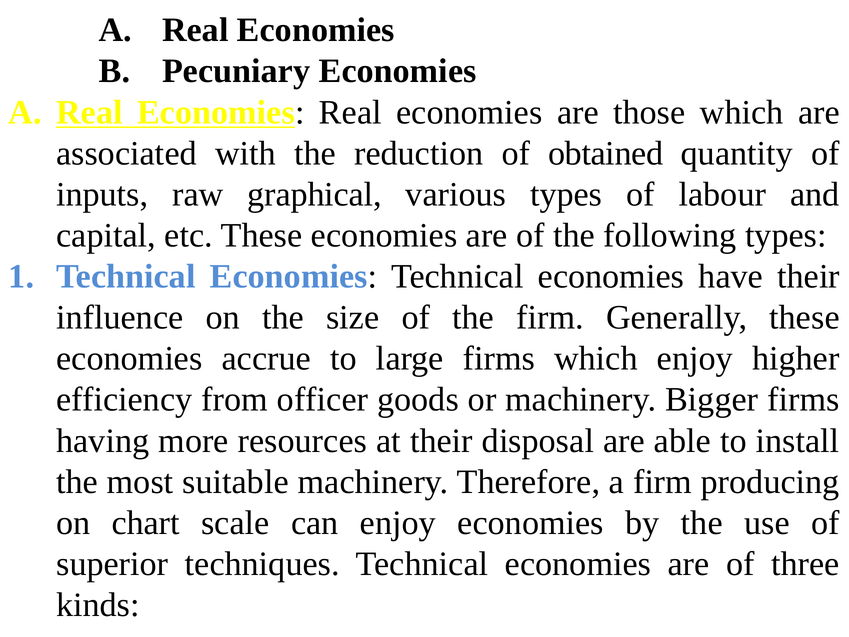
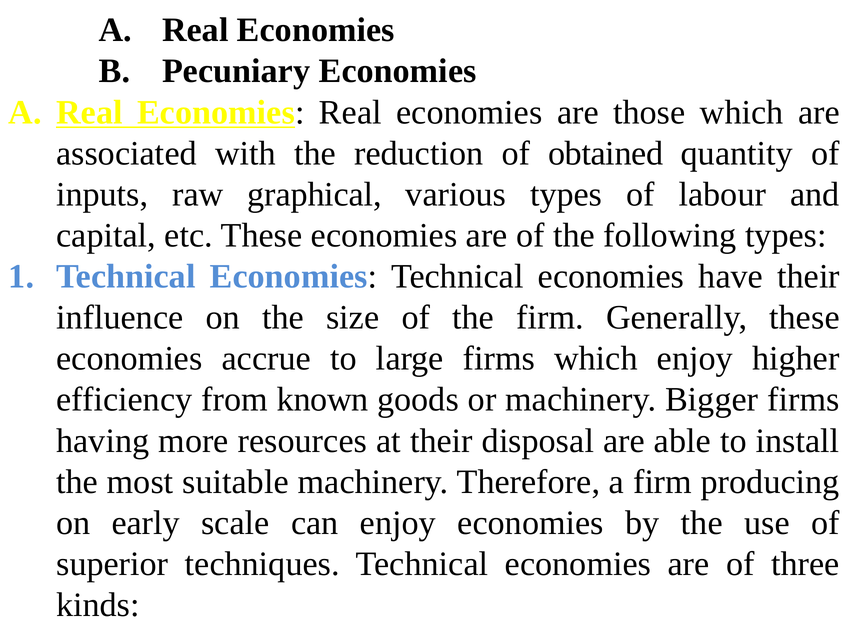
officer: officer -> known (323, 400)
chart: chart -> early (146, 523)
